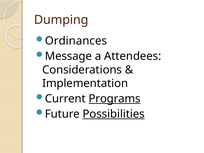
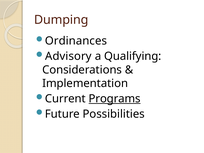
Message: Message -> Advisory (68, 56)
Attendees: Attendees -> Qualifying (133, 56)
Possibilities underline: present -> none (114, 114)
